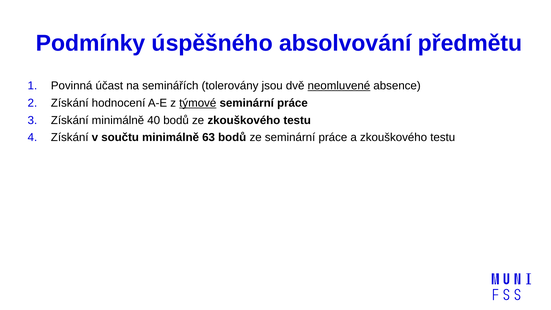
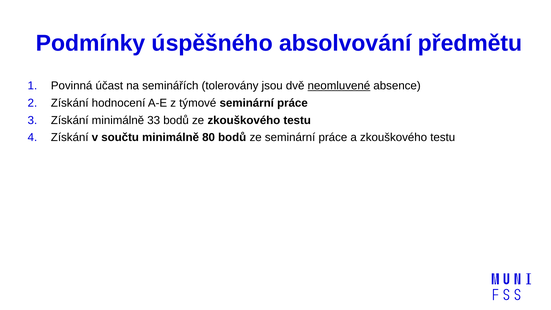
týmové underline: present -> none (198, 103)
40: 40 -> 33 (154, 120)
63: 63 -> 80 (209, 137)
